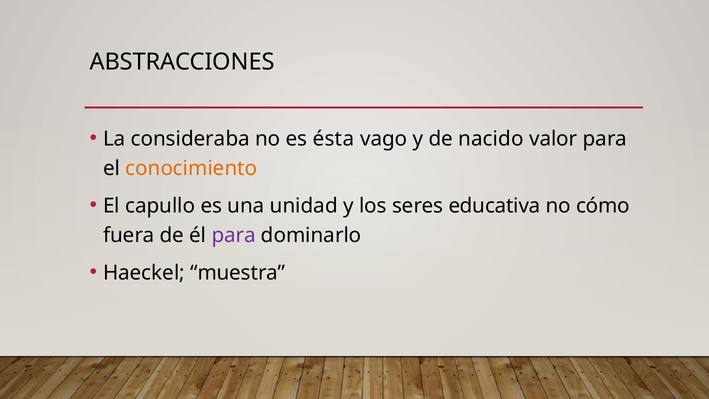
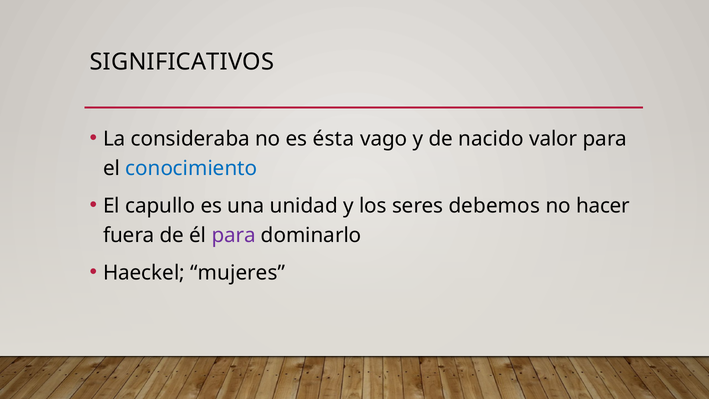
ABSTRACCIONES: ABSTRACCIONES -> SIGNIFICATIVOS (182, 62)
conocimiento colour: orange -> blue (191, 168)
educativa: educativa -> debemos (494, 206)
cómo: cómo -> hacer (603, 206)
muestra: muestra -> mujeres (238, 273)
